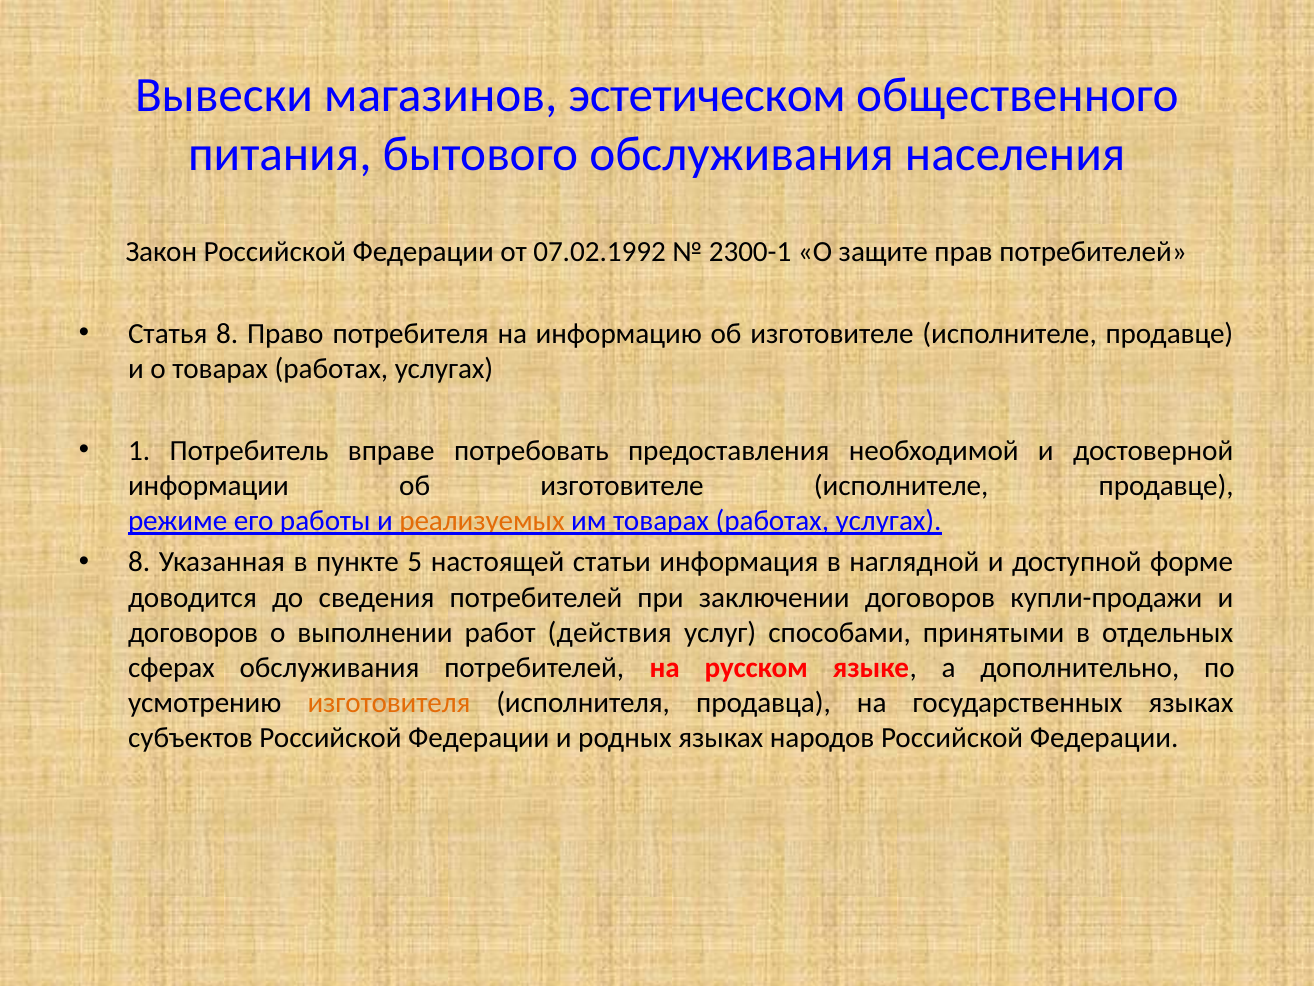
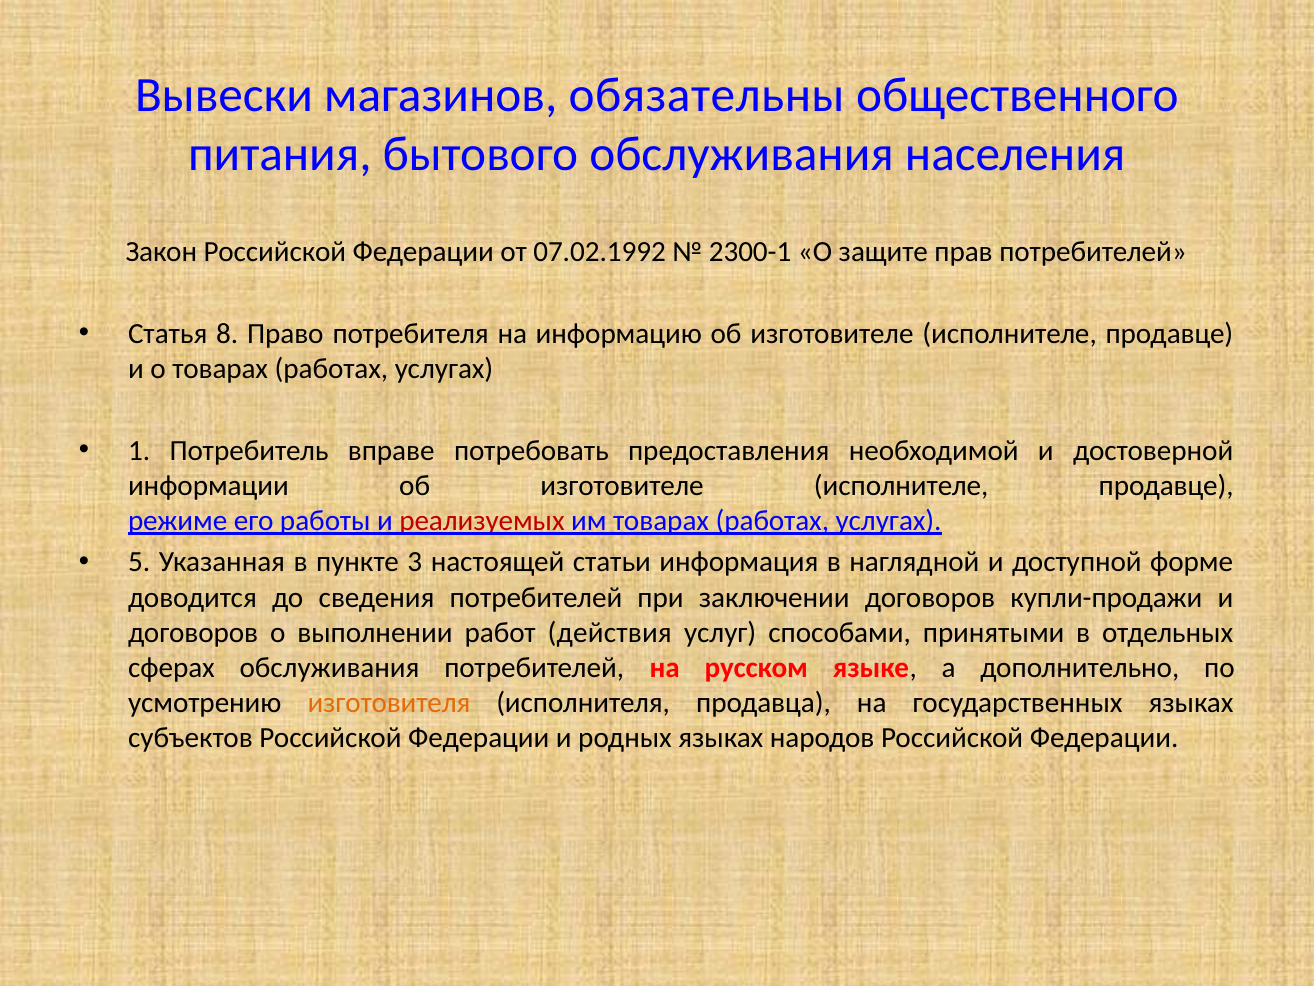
эстетическом: эстетическом -> обязательны (707, 95)
реализуемых colour: orange -> red (482, 521)
8: 8 -> 5 (139, 562)
5: 5 -> 3 (415, 562)
